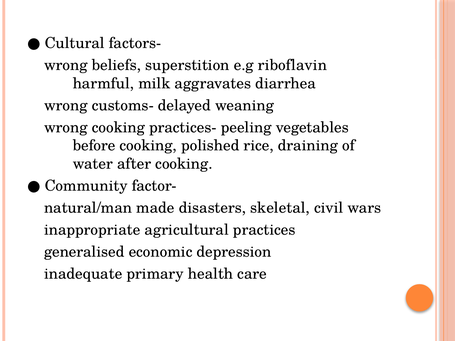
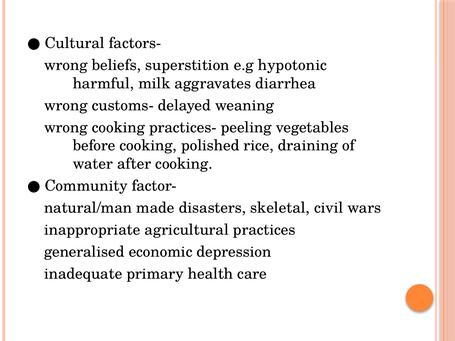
riboflavin: riboflavin -> hypotonic (292, 65)
